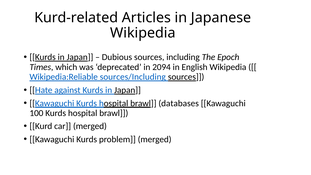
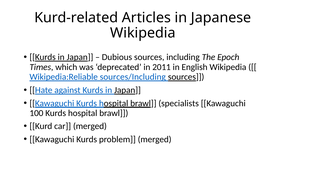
2094: 2094 -> 2011 (162, 67)
databases: databases -> specialists (179, 103)
